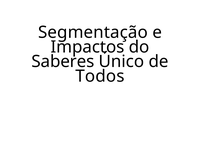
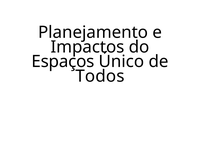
Segmentação: Segmentação -> Planejamento (93, 32)
Saberes: Saberes -> Espaços (63, 62)
